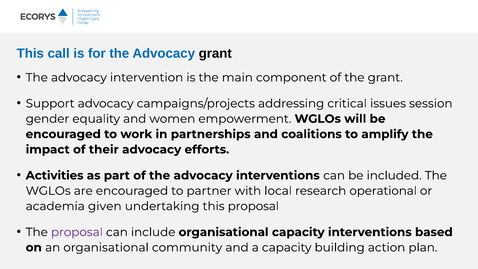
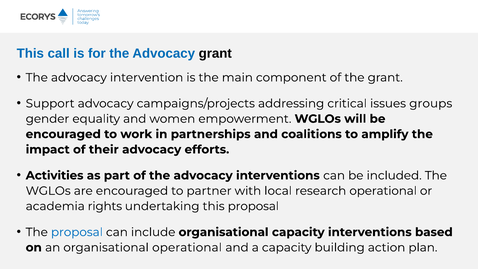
session: session -> groups (431, 103)
given: given -> rights (105, 206)
proposal colour: purple -> blue (77, 232)
organisational community: community -> operational (187, 247)
